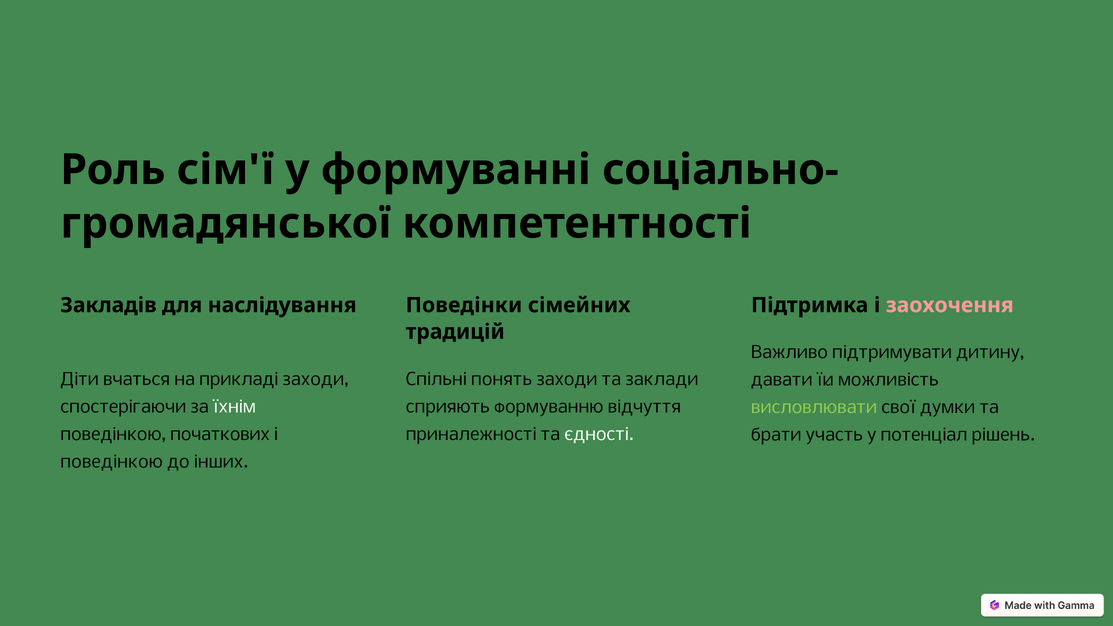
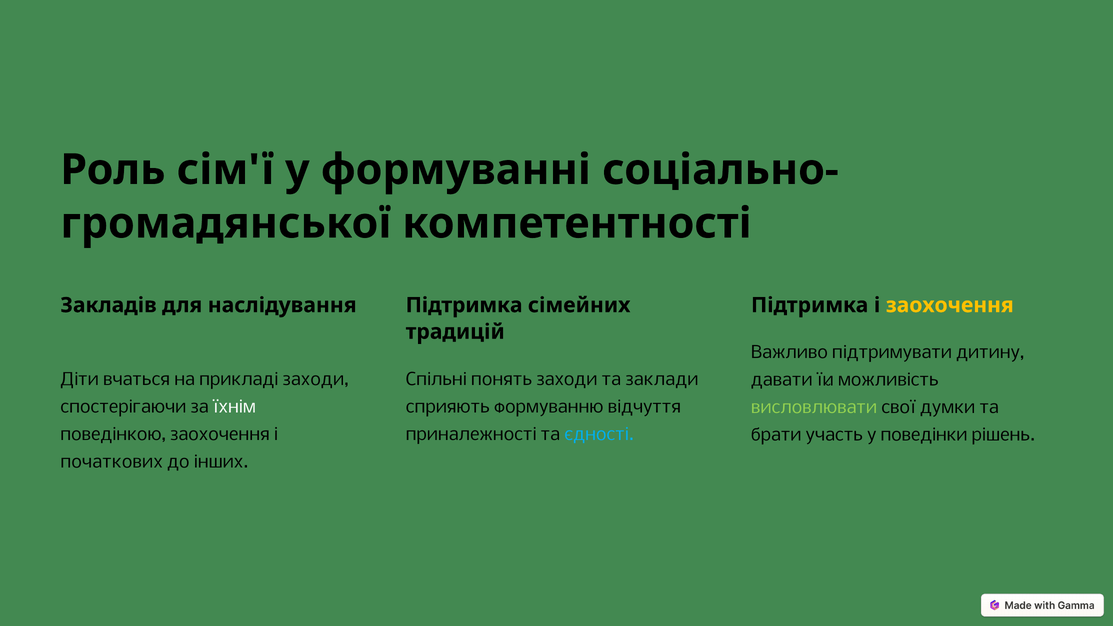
Поведінки: Поведінки -> Підтримка (464, 305)
заохочення colour: pink -> yellow (950, 305)
поведінкою початкових: початкових -> заохочення (220, 435)
єдності colour: white -> light blue (599, 435)
потенціал: потенціал -> поведінки (924, 435)
поведінкою: поведінкою -> початкових (112, 462)
